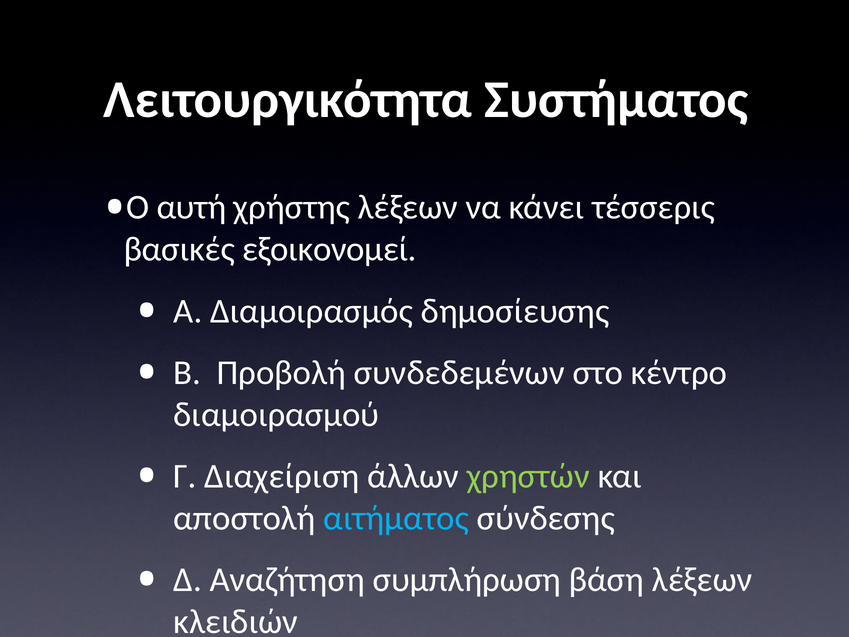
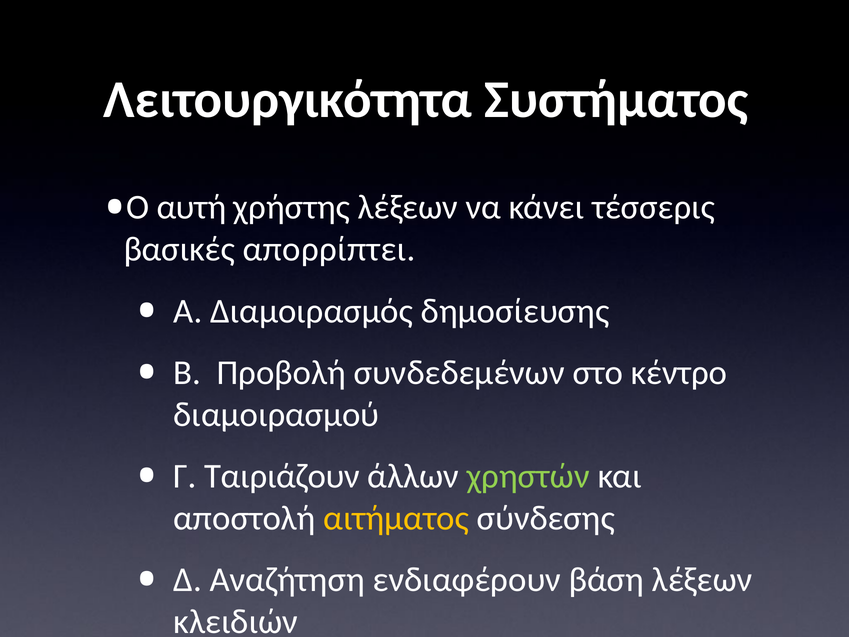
εξοικονομεί: εξοικονομεί -> απορρίπτει (329, 249)
Διαχείριση: Διαχείριση -> Ταιριάζουν (282, 476)
αιτήματος colour: light blue -> yellow (396, 518)
συμπλήρωση: συμπλήρωση -> ενδιαφέρουν (467, 580)
